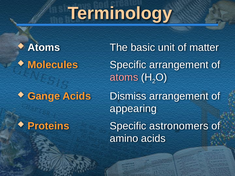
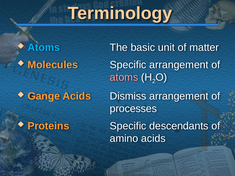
Atoms colour: white -> light blue (44, 48)
appearing: appearing -> processes (133, 109)
astronomers: astronomers -> descendants (179, 126)
